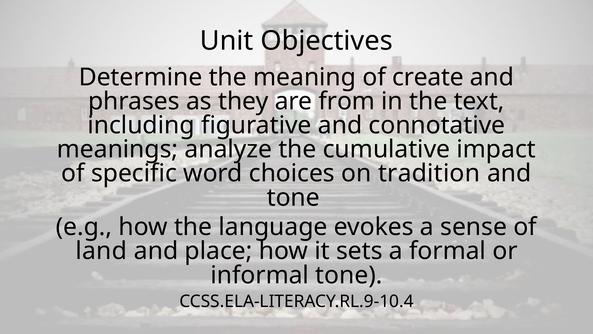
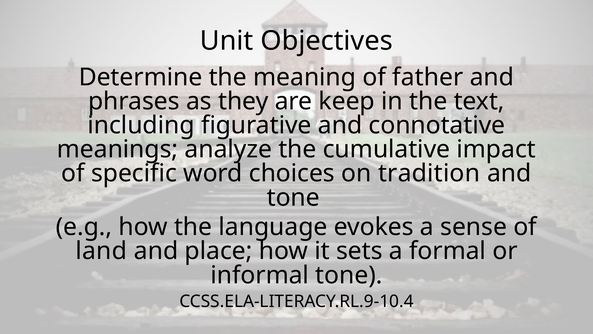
create: create -> father (428, 77)
from: from -> keep (347, 101)
